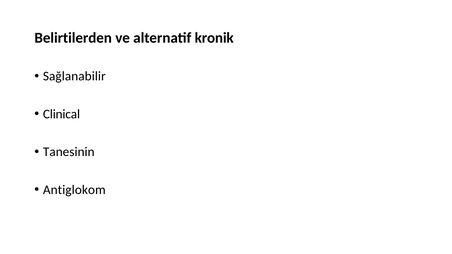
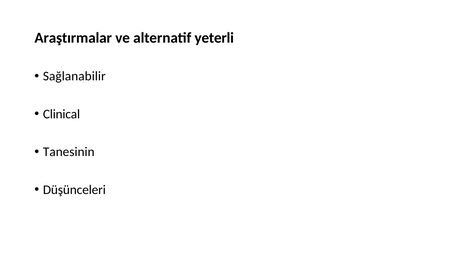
Belirtilerden: Belirtilerden -> Araştırmalar (73, 38)
kronik: kronik -> yeterli (214, 38)
Antiglokom: Antiglokom -> Düşünceleri (74, 190)
